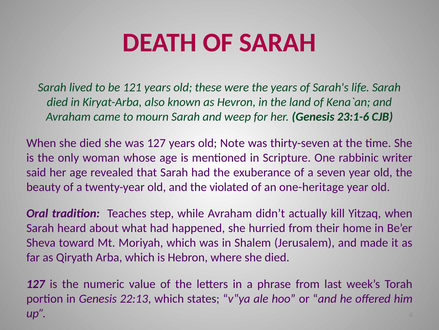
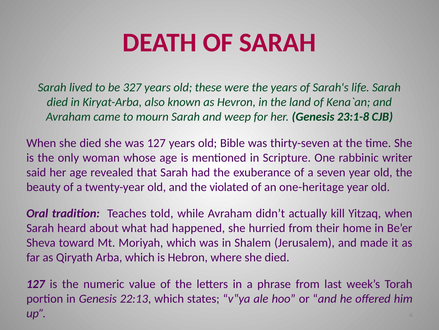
121: 121 -> 327 (132, 87)
23:1-6: 23:1-6 -> 23:1-8 (353, 116)
Note: Note -> Bible (232, 143)
step: step -> told (162, 213)
